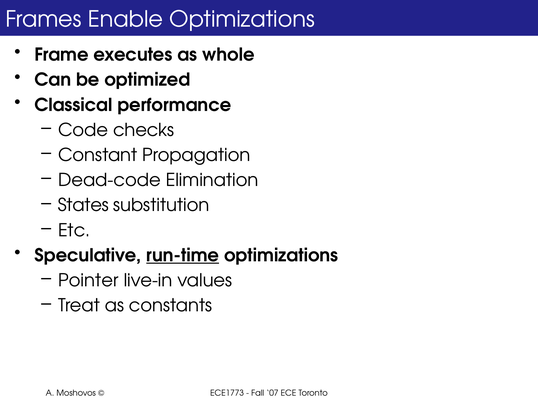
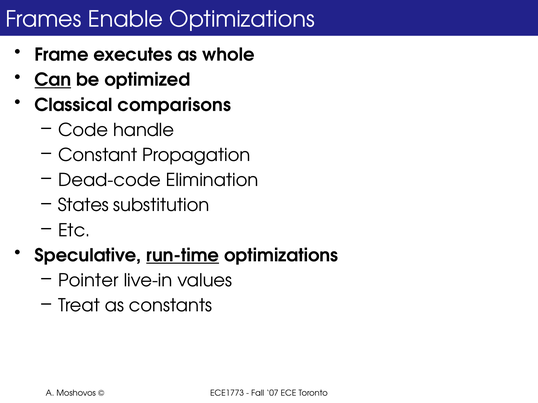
Can underline: none -> present (53, 80)
performance: performance -> comparisons (174, 105)
checks: checks -> handle (144, 130)
